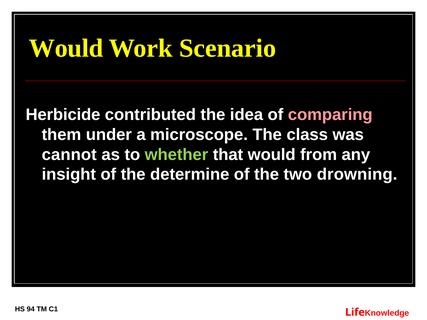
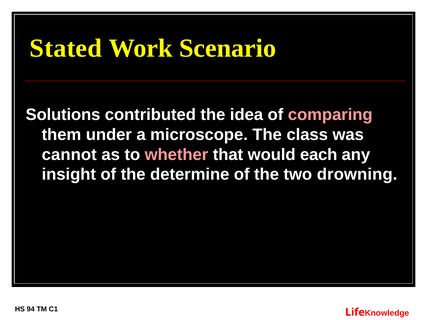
Would: Would -> Stated (66, 48)
Herbicide: Herbicide -> Solutions (63, 115)
whether colour: light green -> pink (176, 155)
from: from -> each (319, 155)
